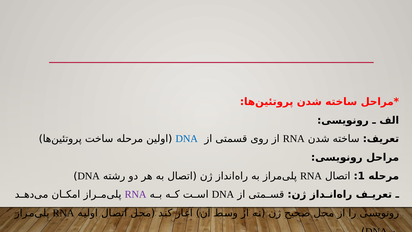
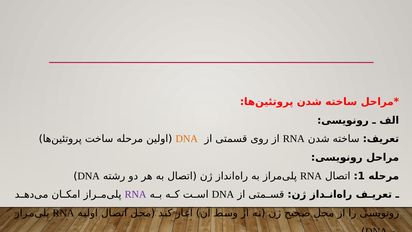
DNA colour: blue -> orange (187, 139)
